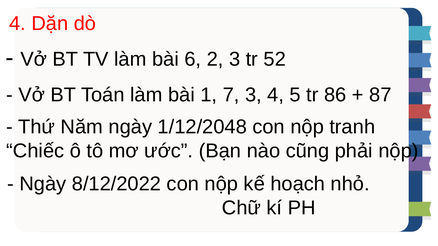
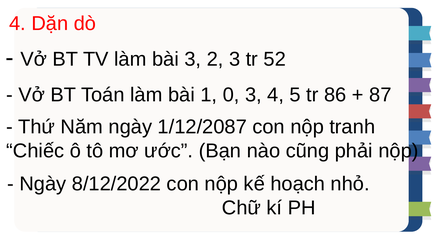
bài 6: 6 -> 3 (193, 59)
7: 7 -> 0 (231, 95)
1/12/2048: 1/12/2048 -> 1/12/2087 (202, 127)
